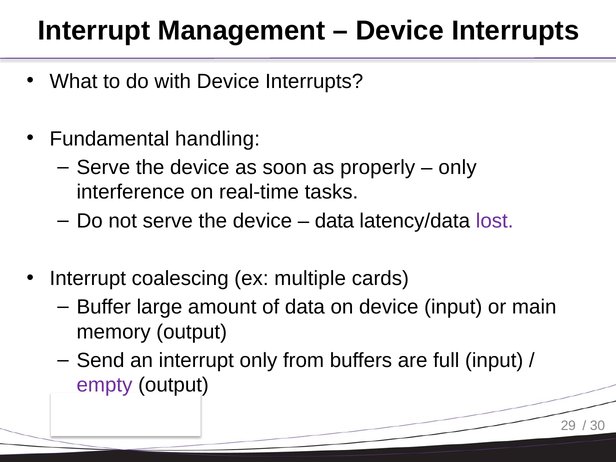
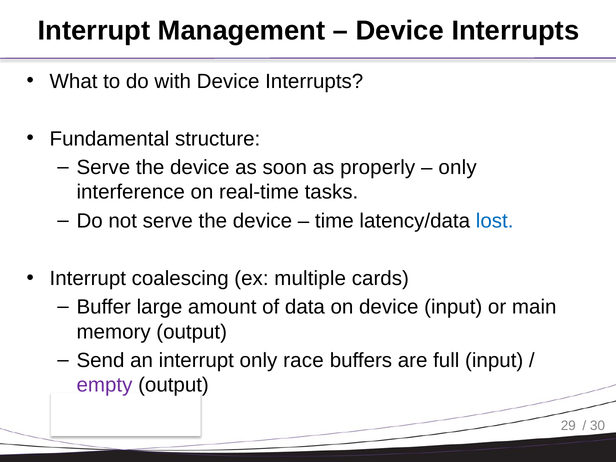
handling: handling -> structure (218, 139)
data: data -> time (334, 221)
lost colour: purple -> blue (495, 221)
from: from -> race (303, 360)
